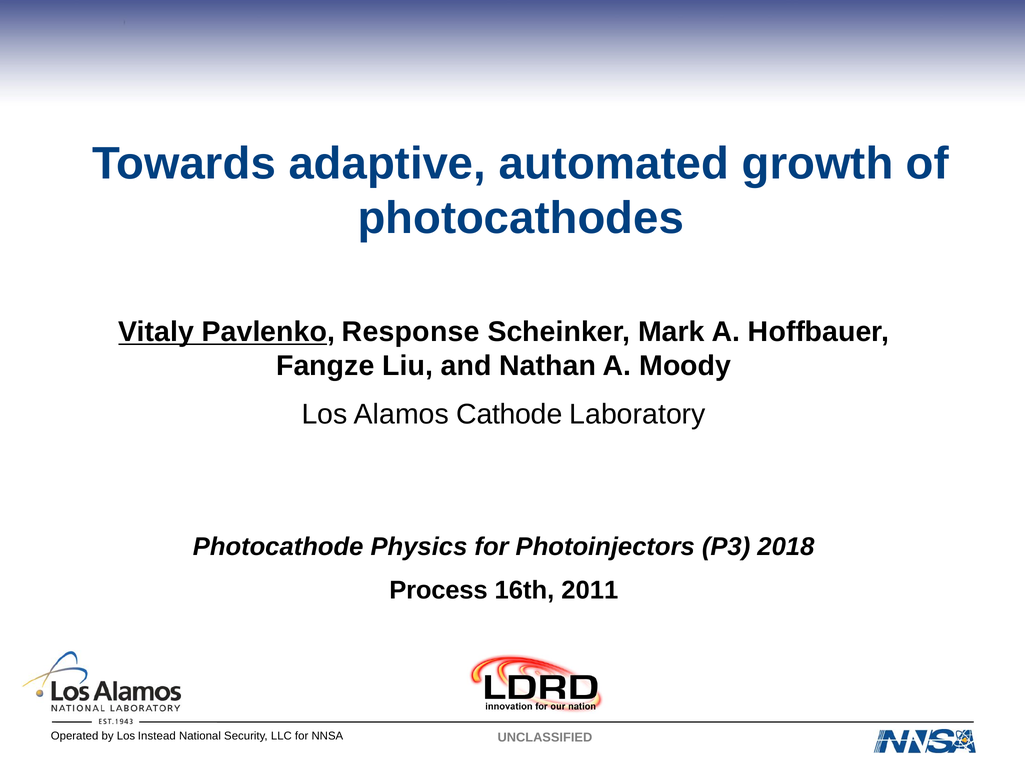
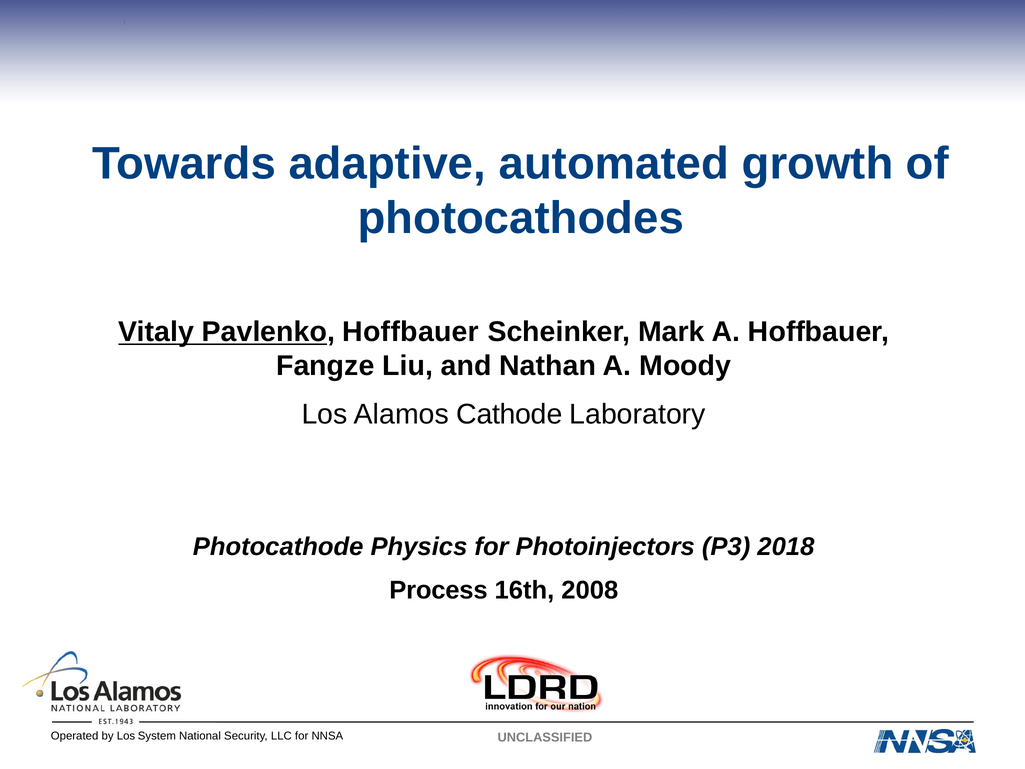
Pavlenko Response: Response -> Hoffbauer (411, 332)
2011: 2011 -> 2008 (590, 590)
Instead: Instead -> System (157, 736)
